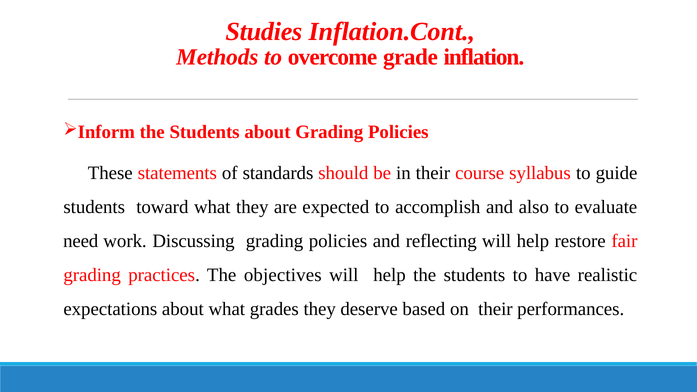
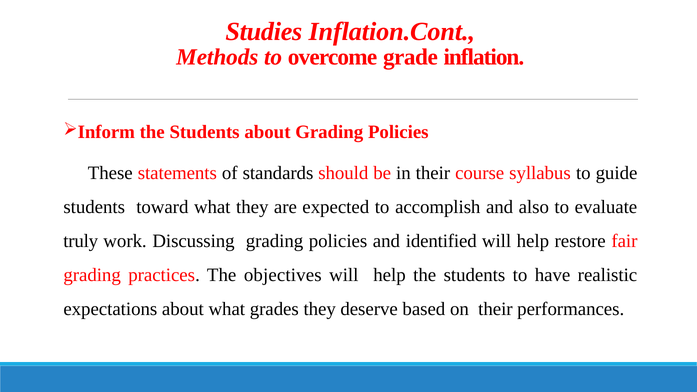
need: need -> truly (81, 241)
reflecting: reflecting -> identified (441, 241)
